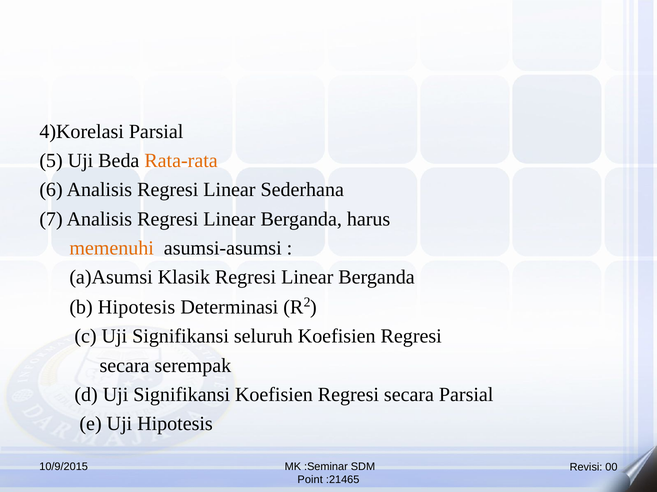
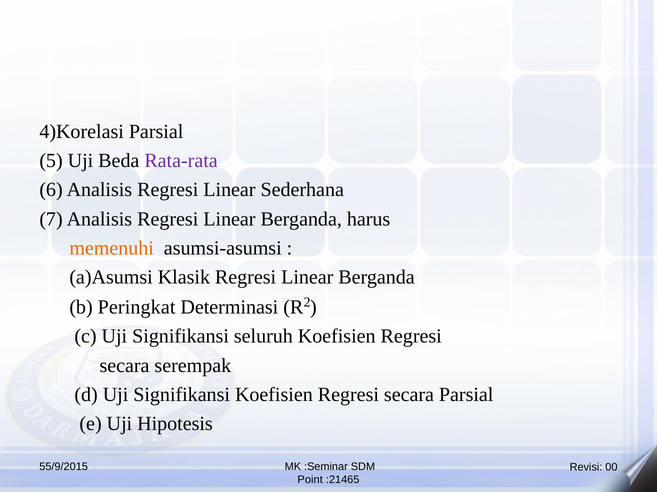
Rata-rata colour: orange -> purple (181, 161)
b Hipotesis: Hipotesis -> Peringkat (137, 308)
10/9/2015: 10/9/2015 -> 55/9/2015 (64, 467)
